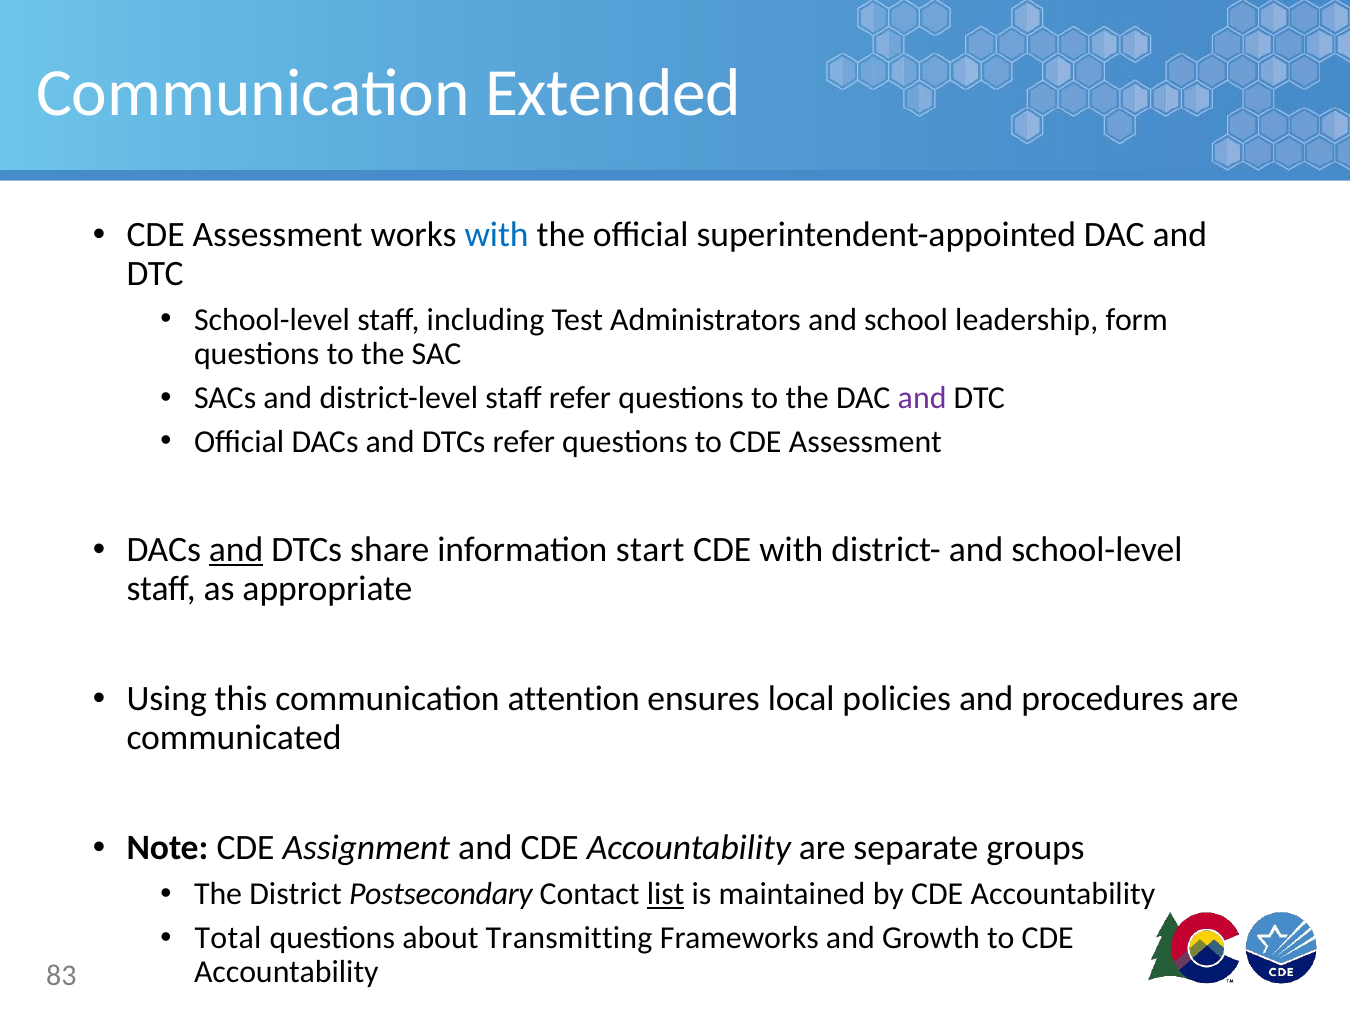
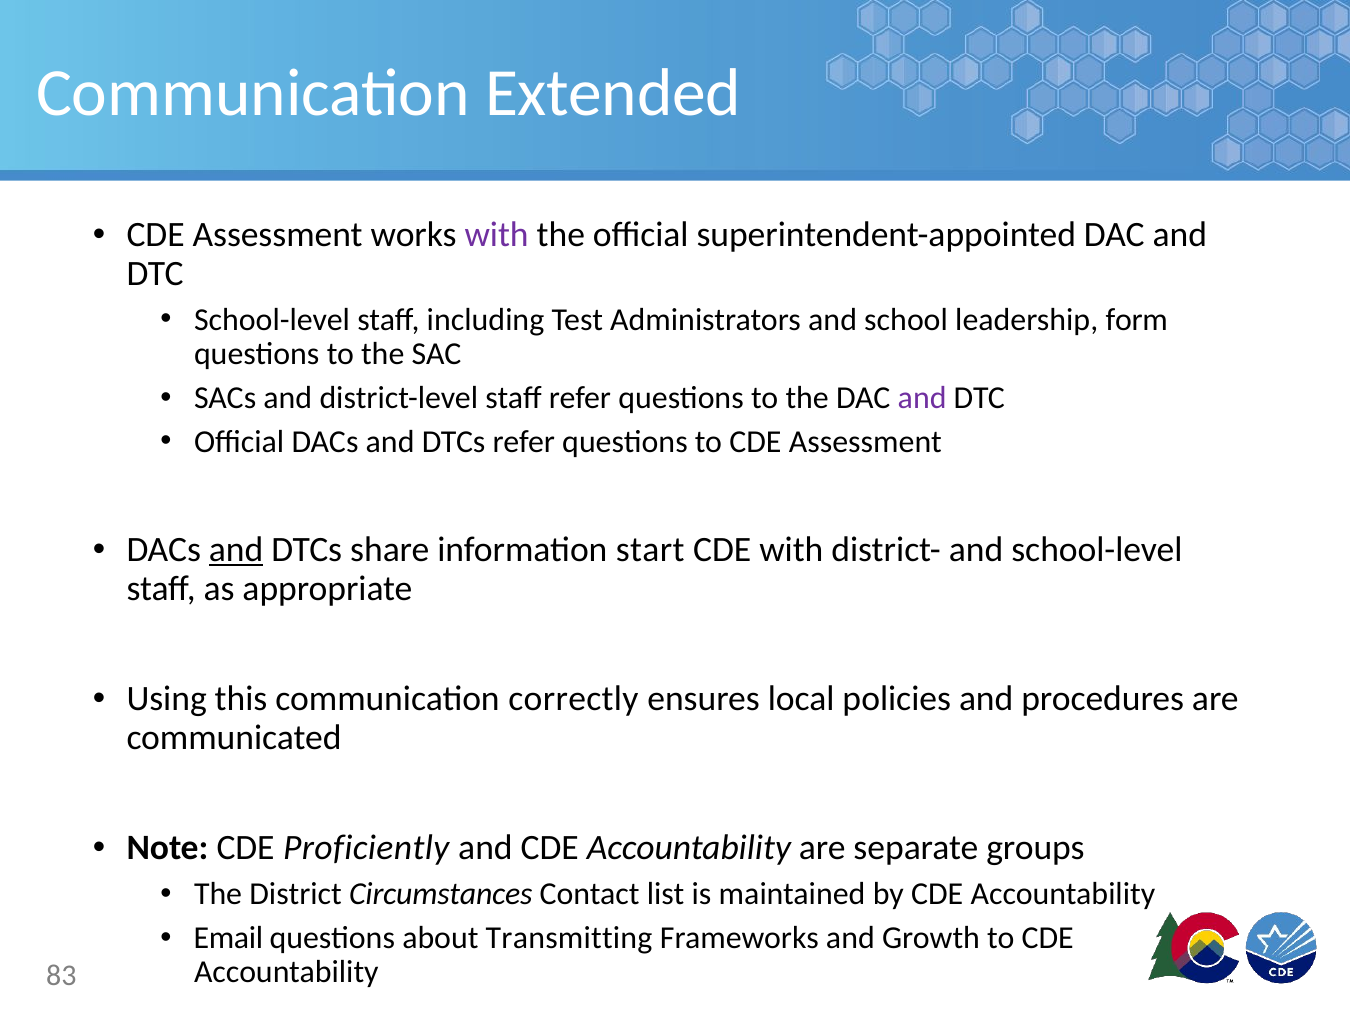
with colour: blue -> purple (497, 235)
attention: attention -> correctly (573, 699)
Assignment: Assignment -> Proficiently (366, 848)
Postsecondary: Postsecondary -> Circumstances (441, 893)
list underline: present -> none (666, 893)
Total: Total -> Email (228, 937)
